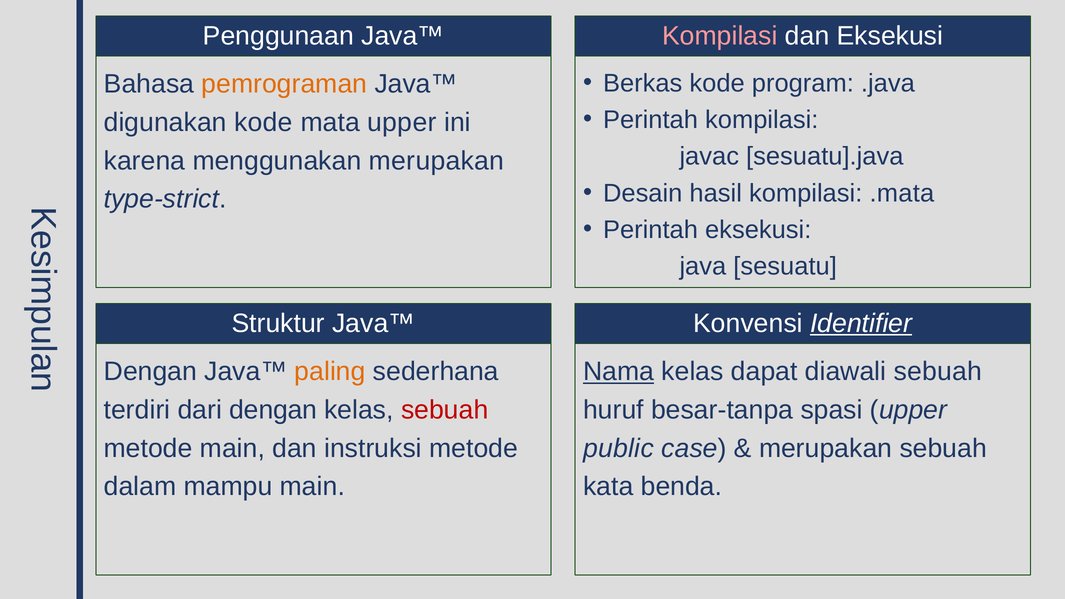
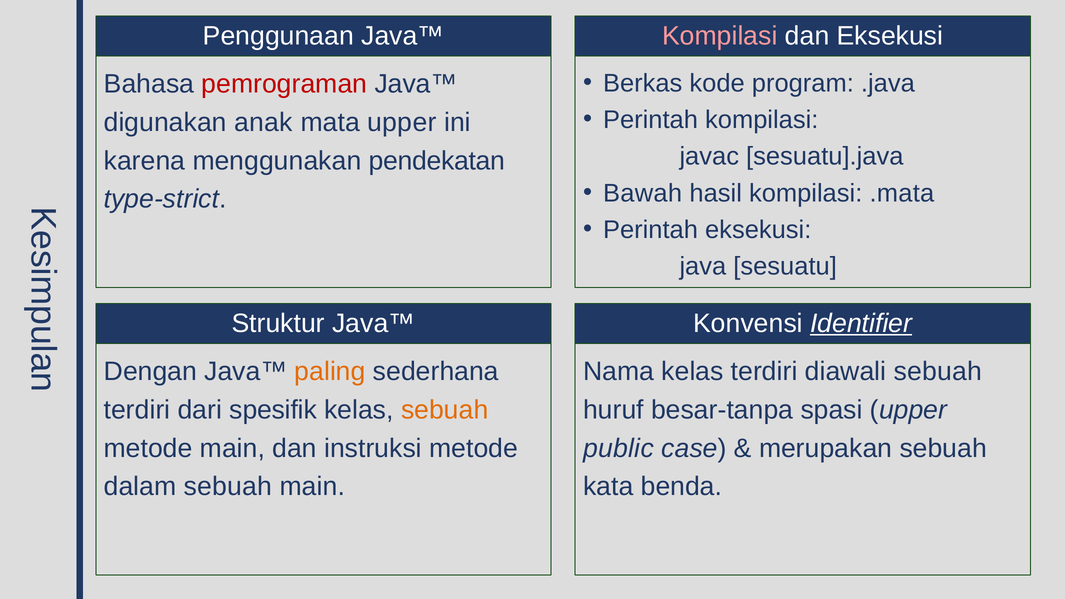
pemrograman colour: orange -> red (284, 84)
digunakan kode: kode -> anak (264, 122)
menggunakan merupakan: merupakan -> pendekatan (437, 161)
Desain: Desain -> Bawah (643, 193)
Nama underline: present -> none (619, 372)
kelas dapat: dapat -> terdiri (764, 372)
dari dengan: dengan -> spesifik (273, 410)
sebuah colour: red -> orange (445, 410)
dalam mampu: mampu -> sebuah (228, 487)
